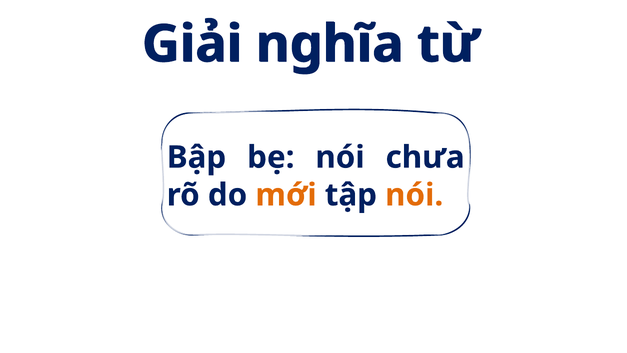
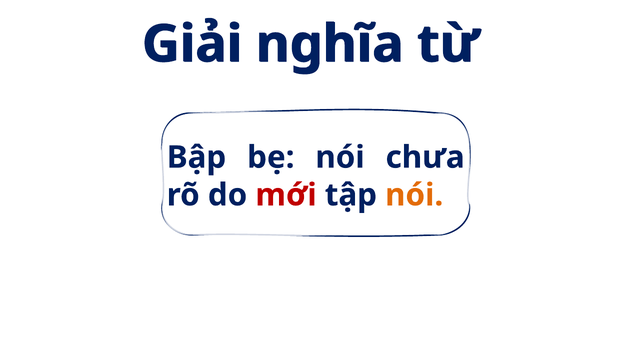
mới colour: orange -> red (286, 195)
